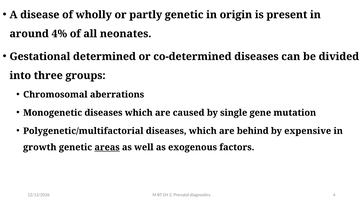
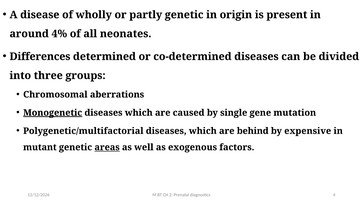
Gestational: Gestational -> Differences (40, 57)
Monogenetic underline: none -> present (53, 113)
growth: growth -> mutant (40, 147)
